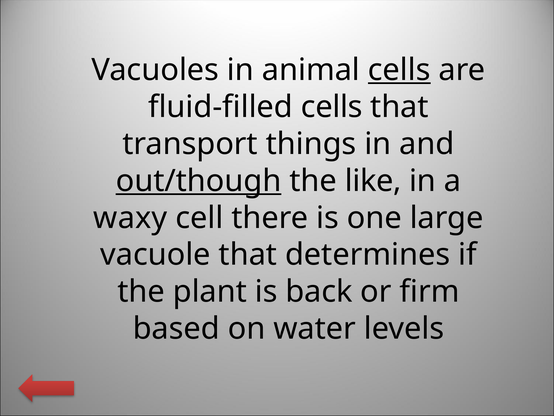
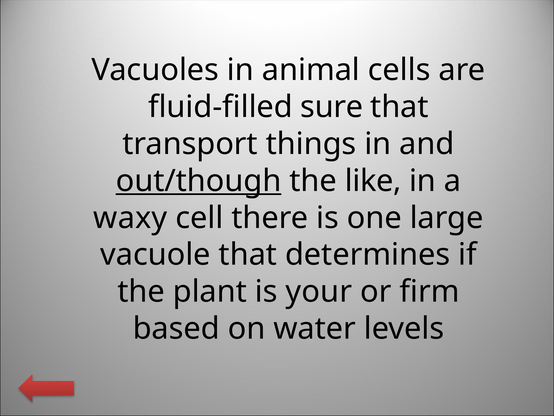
cells underline: present -> none (399, 70)
fluid-filled cells: cells -> sure (332, 107)
back: back -> your (319, 291)
